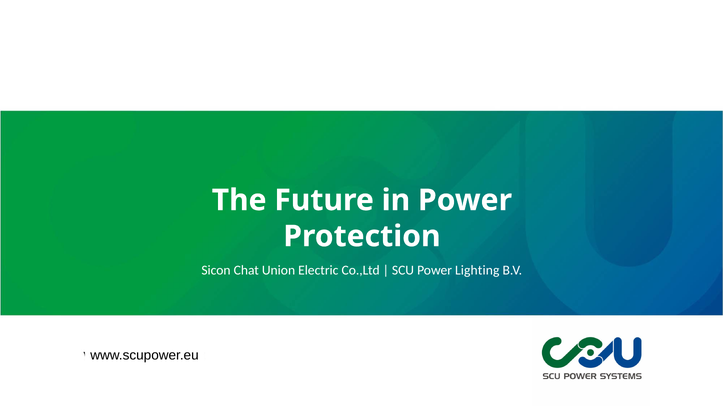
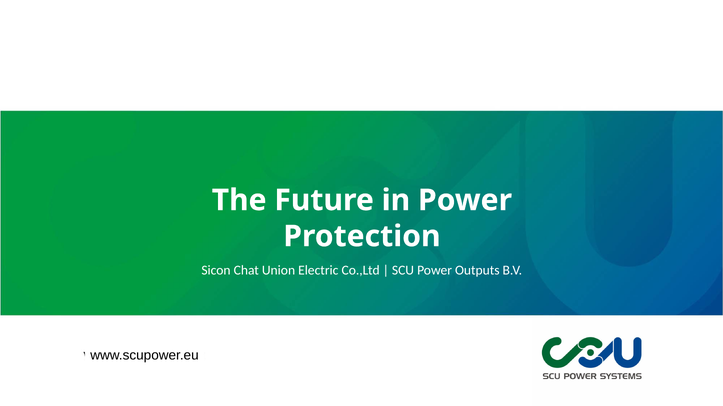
Lighting: Lighting -> Outputs (477, 271)
